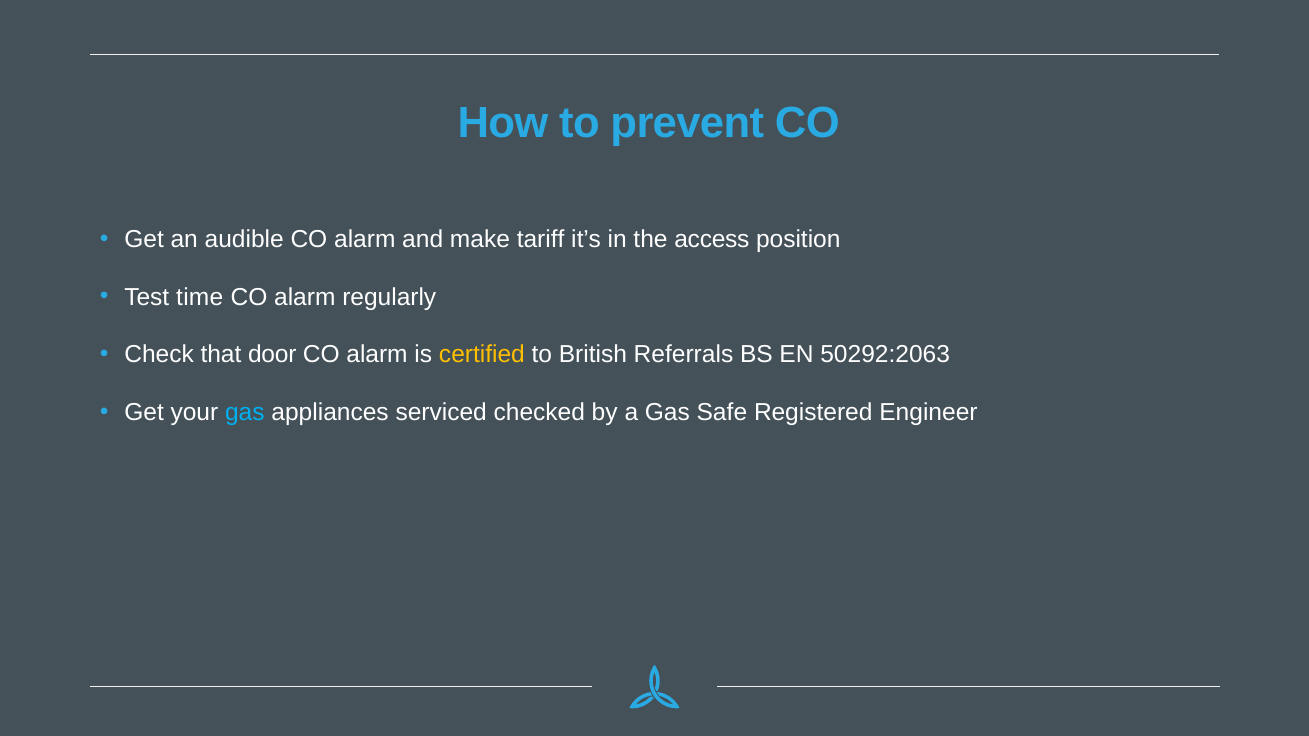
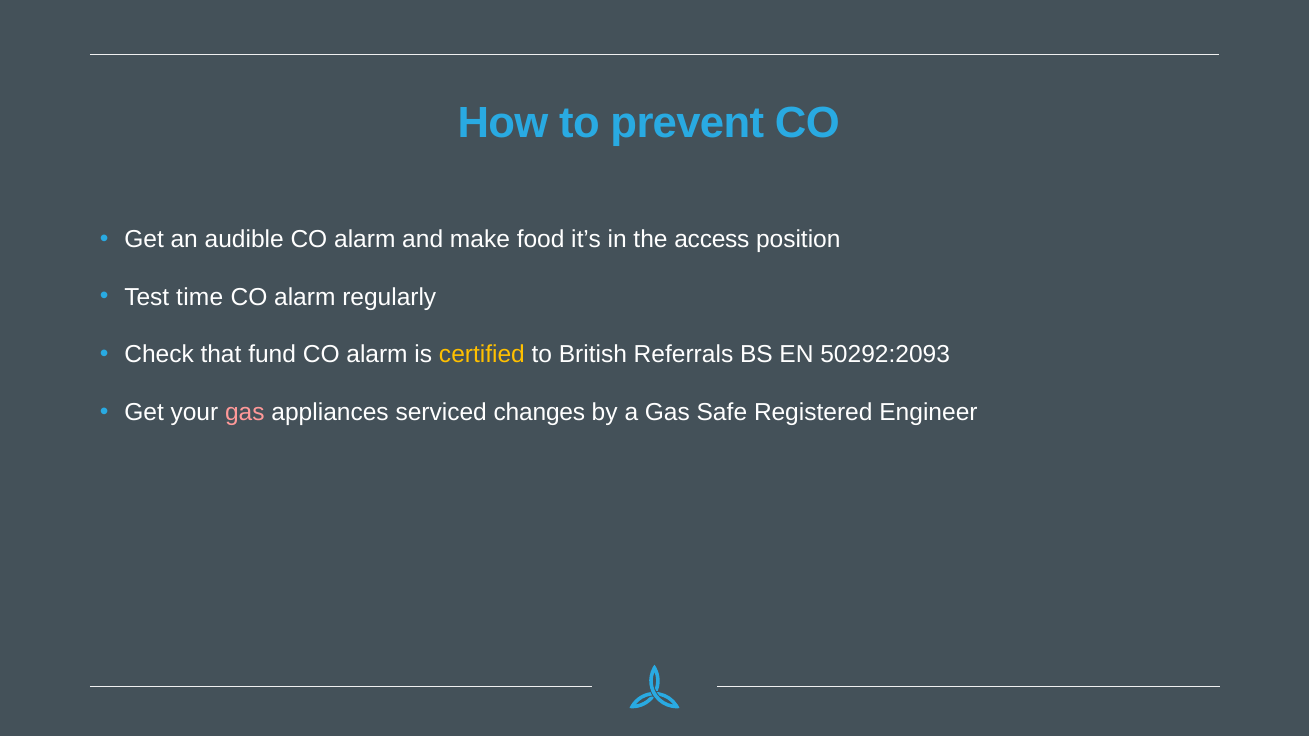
tariff: tariff -> food (541, 239)
door: door -> fund (272, 355)
50292:2063: 50292:2063 -> 50292:2093 (885, 355)
gas colour: light blue -> pink (245, 413)
checked: checked -> changes (539, 413)
